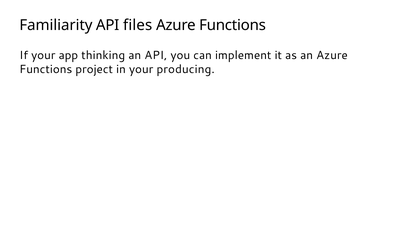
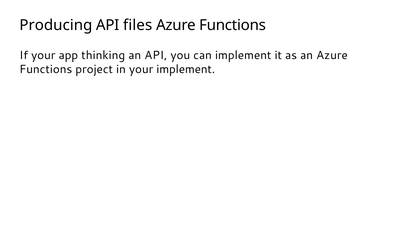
Familiarity: Familiarity -> Producing (56, 25)
your producing: producing -> implement (186, 69)
